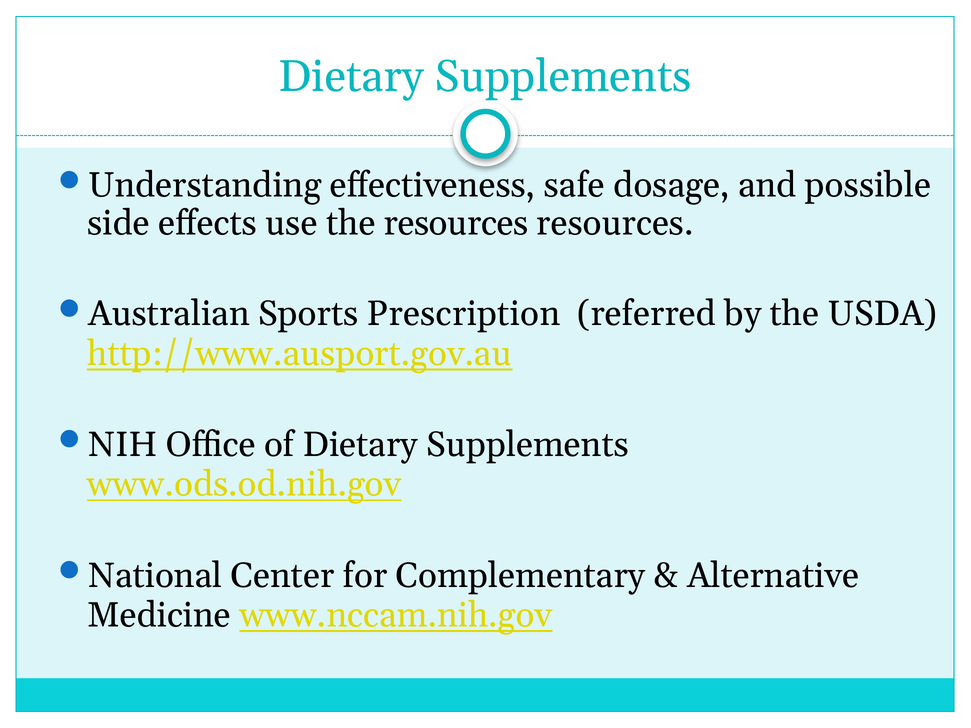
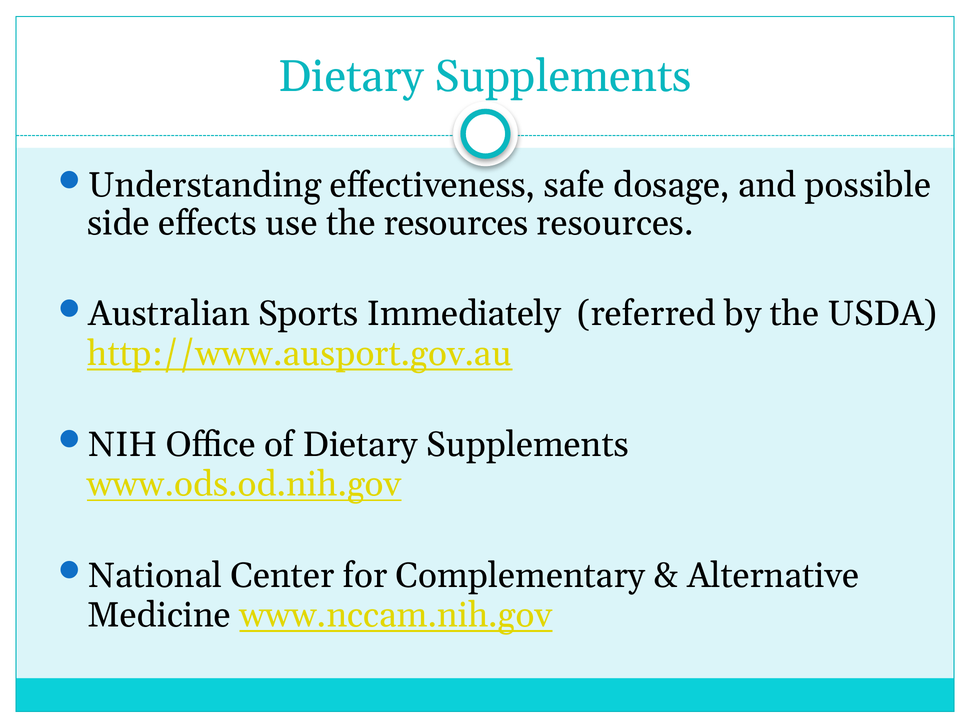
Prescription: Prescription -> Immediately (464, 314)
